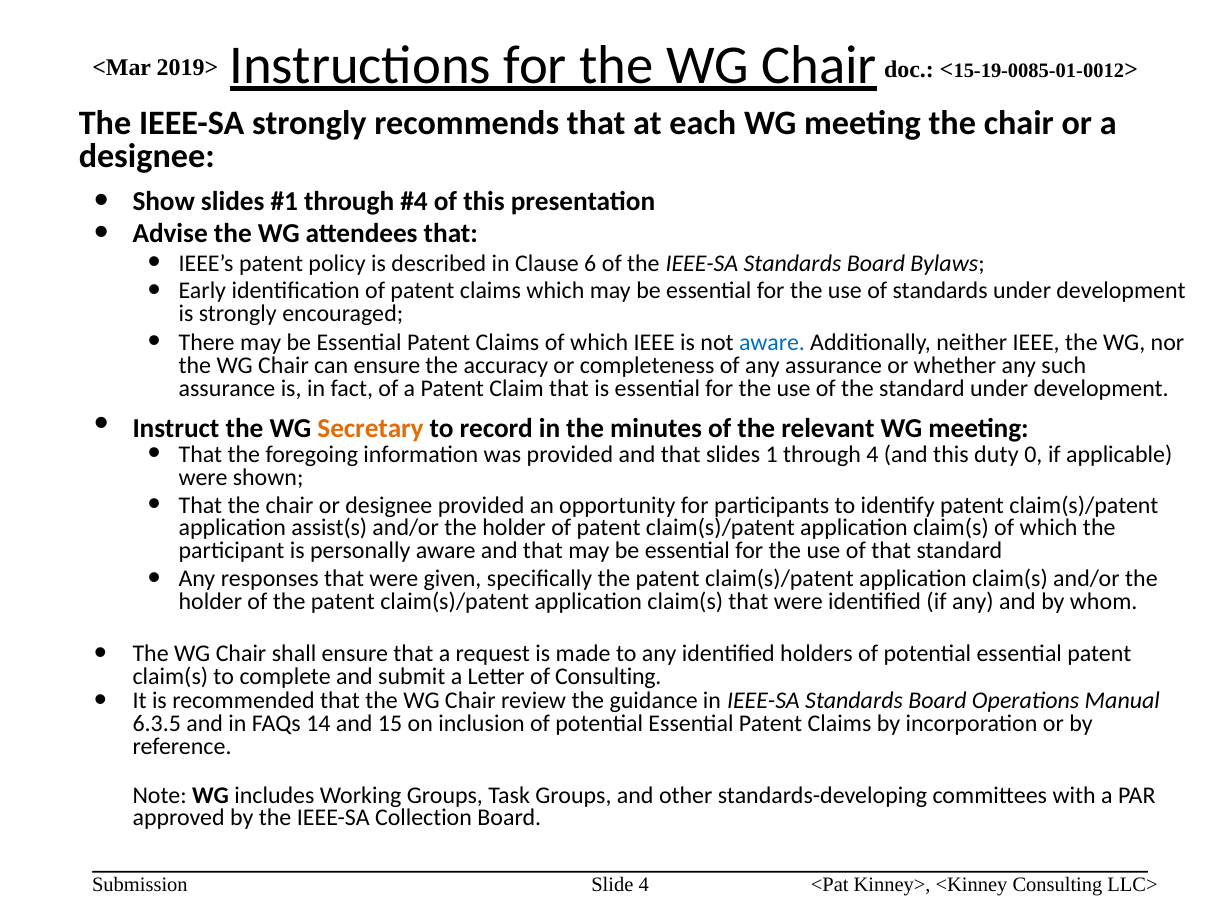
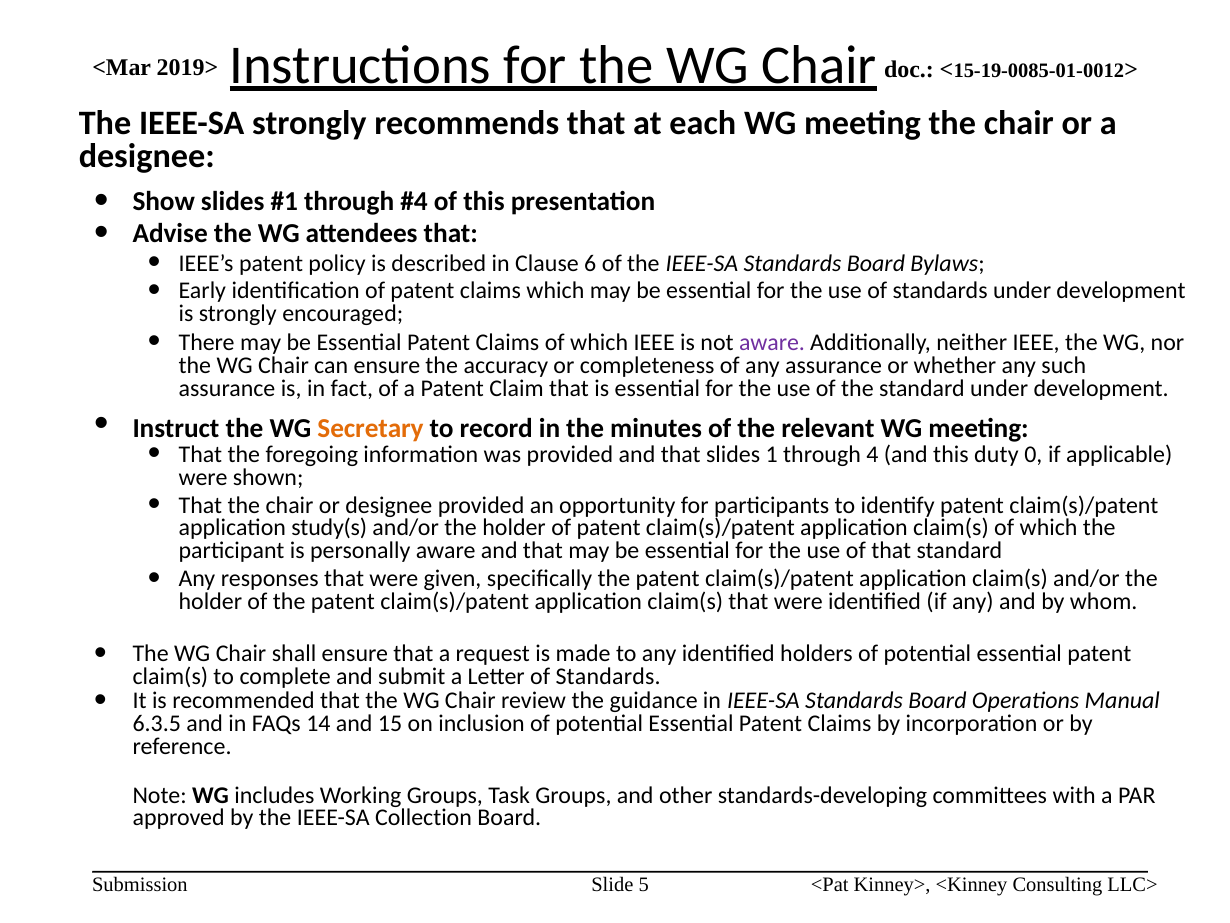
aware colour: blue -> purple (772, 342)
assist(s: assist(s -> study(s (329, 528)
Letter of Consulting: Consulting -> Standards (608, 676)
Slide 4: 4 -> 5 (644, 885)
